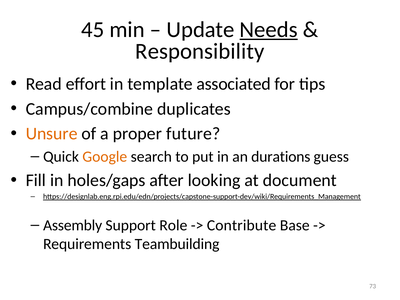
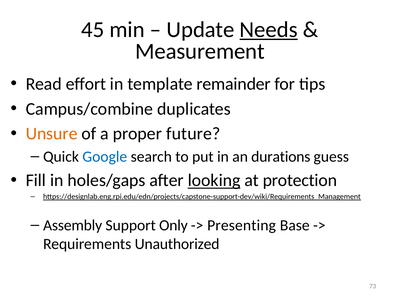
Responsibility: Responsibility -> Measurement (200, 51)
associated: associated -> remainder (234, 84)
Google colour: orange -> blue (105, 157)
looking underline: none -> present (214, 180)
document: document -> protection (300, 180)
Role: Role -> Only (173, 225)
Contribute: Contribute -> Presenting (242, 225)
Teambuilding: Teambuilding -> Unauthorized (177, 244)
